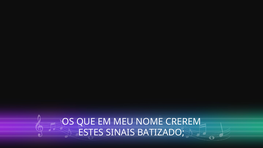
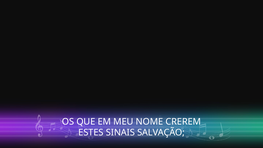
BATIZADO: BATIZADO -> SALVAÇÃO (161, 133)
